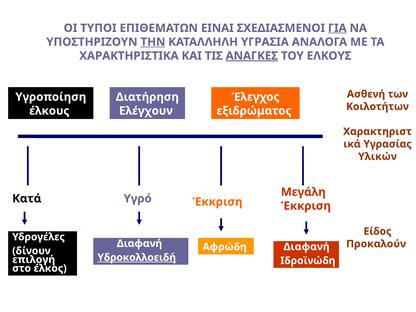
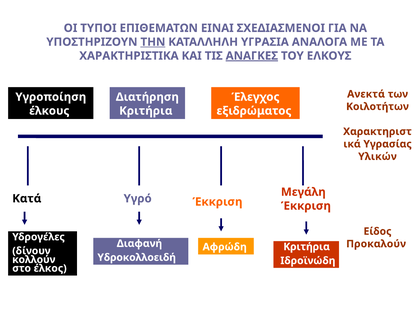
ΓΙΑ underline: present -> none (337, 28)
Ασθενή: Ασθενή -> Ανεκτά (366, 94)
Ελέγχουν: Ελέγχουν -> Κριτήρια (146, 111)
Αφρώδη Διαφανή: Διαφανή -> Κριτήρια (307, 247)
Υδροκολλοειδή underline: present -> none (137, 257)
επιλογή: επιλογή -> κολλούν (34, 260)
